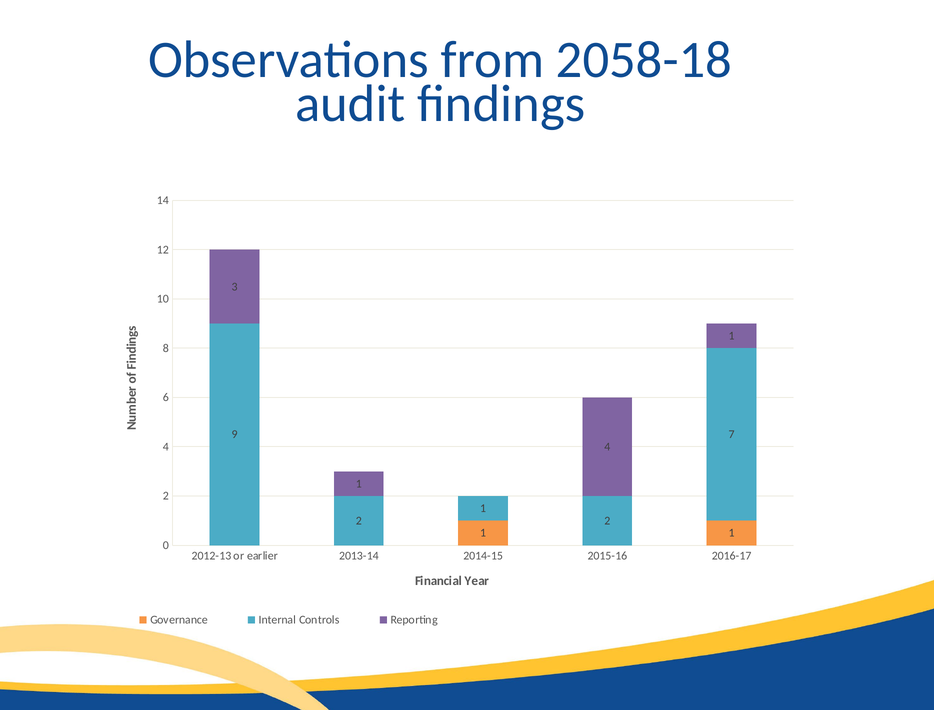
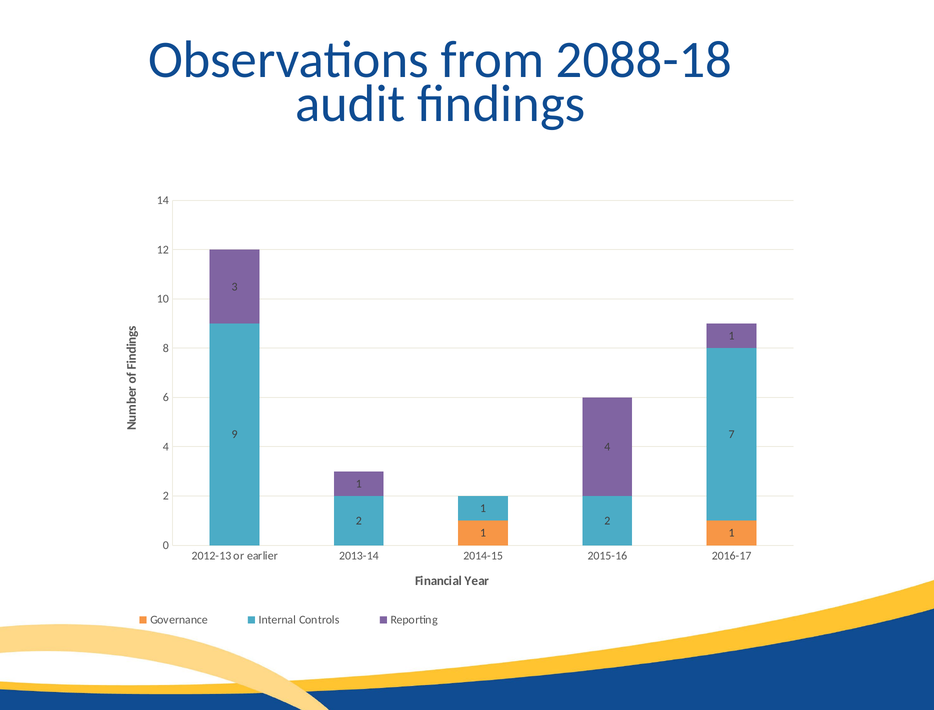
2058-18: 2058-18 -> 2088-18 (644, 60)
